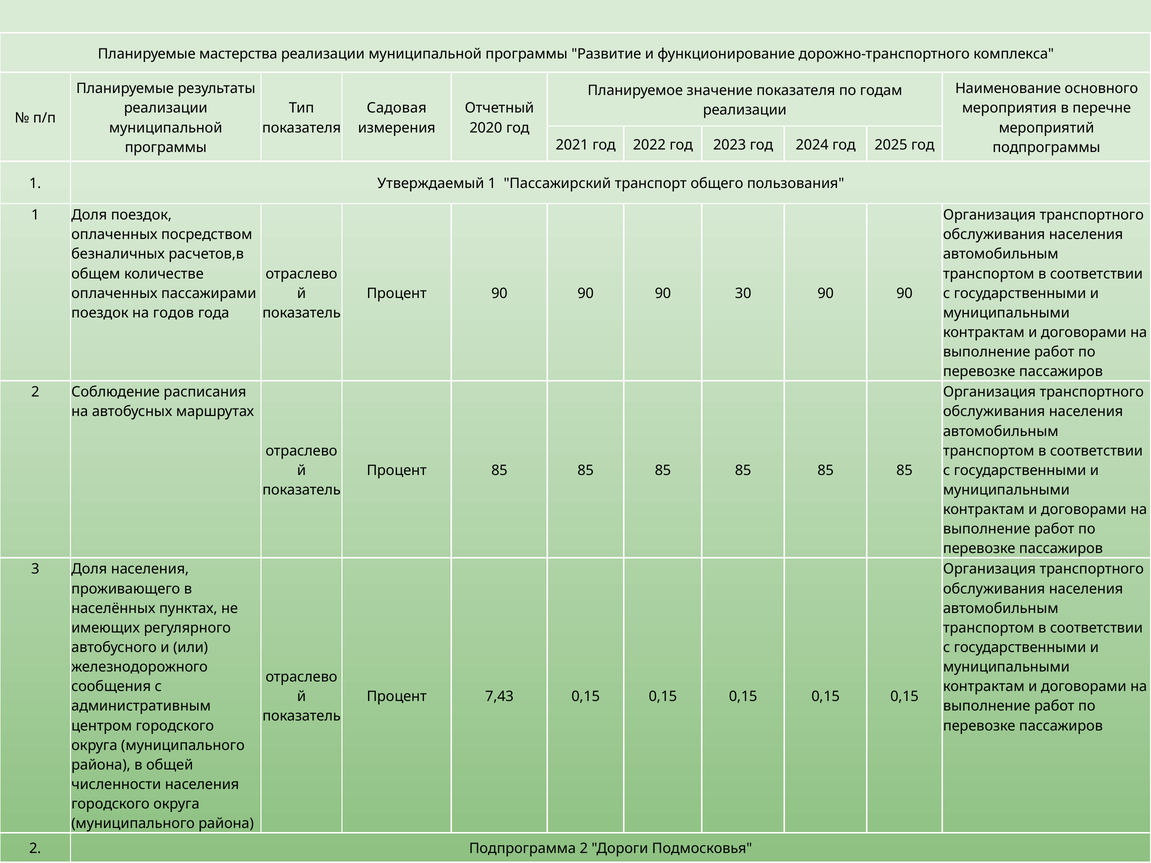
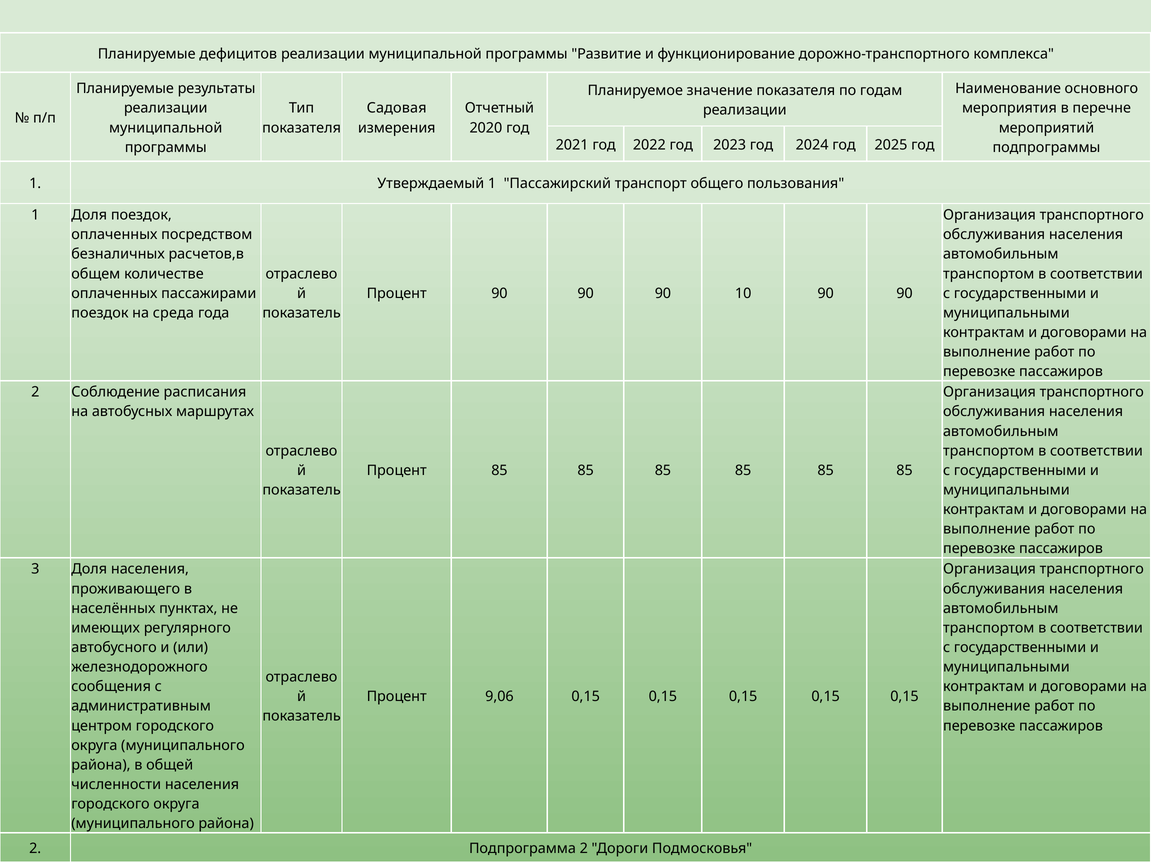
мастерства: мастерства -> дефицитов (238, 54)
30: 30 -> 10 (743, 293)
годов: годов -> среда (173, 313)
7,43: 7,43 -> 9,06 (499, 697)
